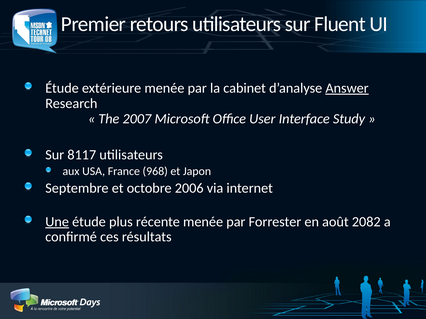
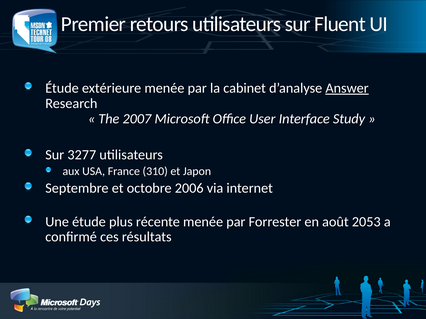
8117: 8117 -> 3277 (82, 155)
968: 968 -> 310 (155, 172)
Une underline: present -> none (57, 222)
2082: 2082 -> 2053 (366, 222)
